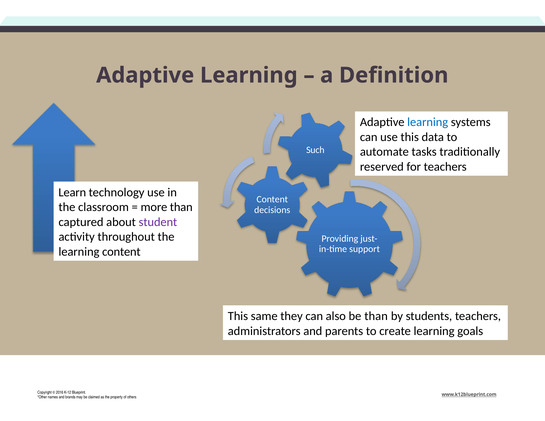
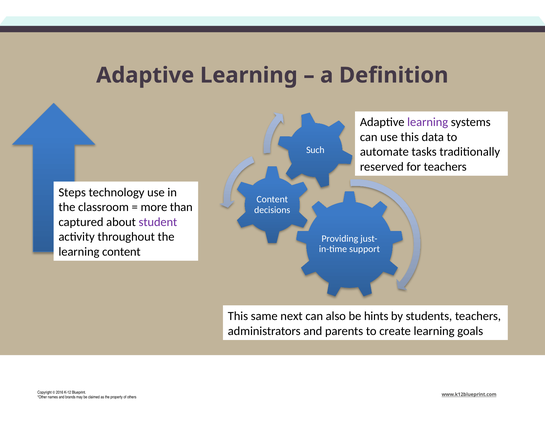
learning colour: blue -> purple (428, 122)
Learn: Learn -> Steps (72, 192)
they: they -> next (292, 316)
be than: than -> hints (376, 316)
